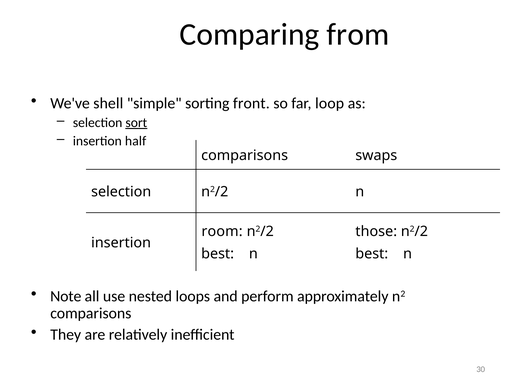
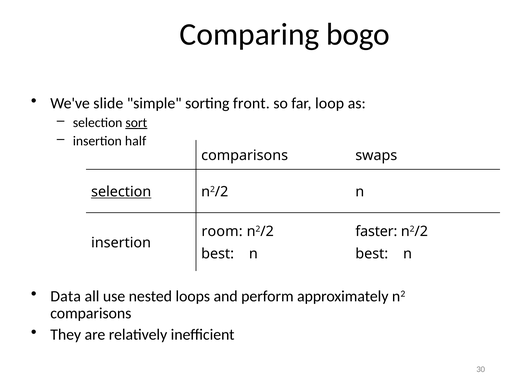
from: from -> bogo (358, 34)
shell: shell -> slide (108, 103)
selection underline: none -> present (121, 192)
those: those -> faster (376, 231)
Note: Note -> Data (66, 296)
